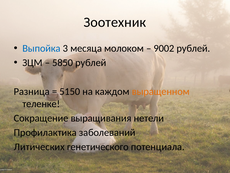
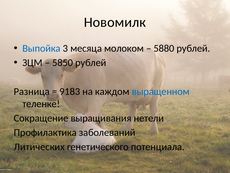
Зоотехник: Зоотехник -> Новомилк (115, 22)
9002: 9002 -> 5880 (164, 48)
5150: 5150 -> 9183 (70, 91)
выращенном colour: orange -> blue (161, 91)
